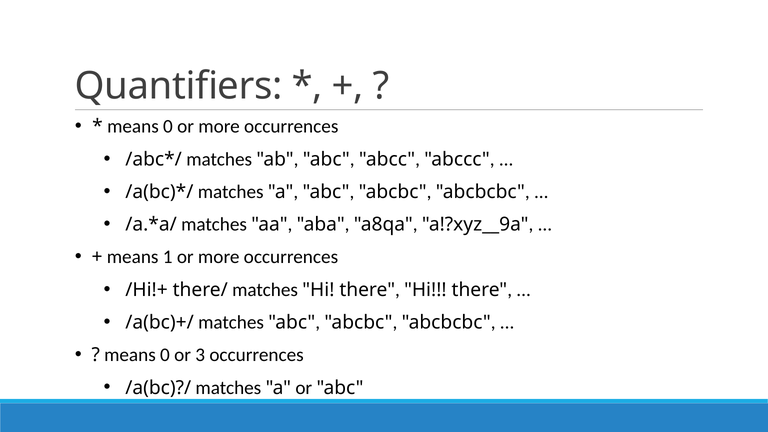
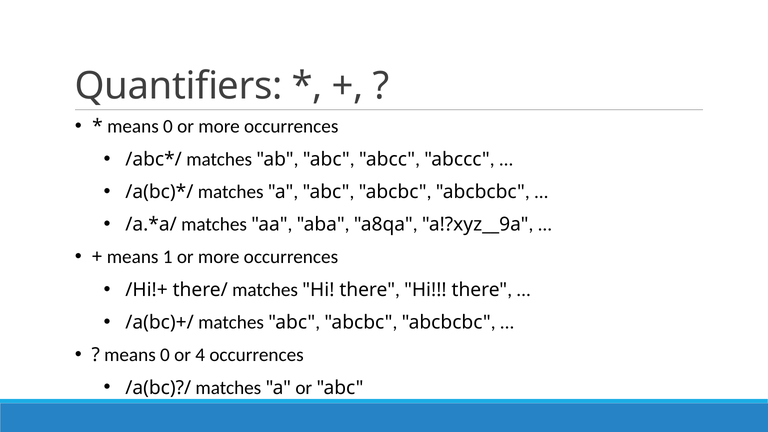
3: 3 -> 4 (200, 355)
